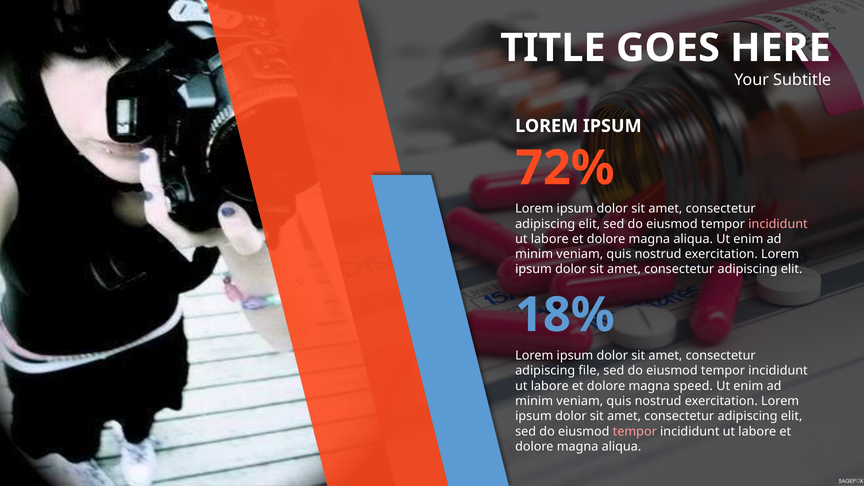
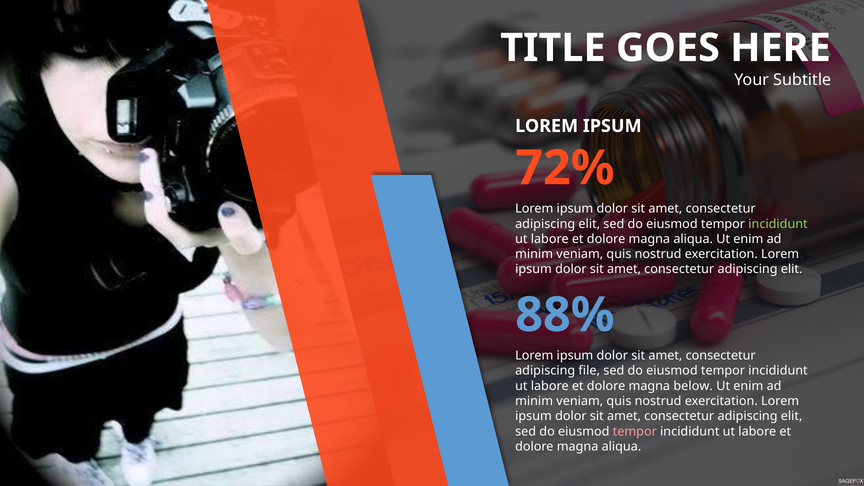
incididunt colour: pink -> light green (778, 224)
18%: 18% -> 88% (565, 315)
speed: speed -> below (693, 386)
